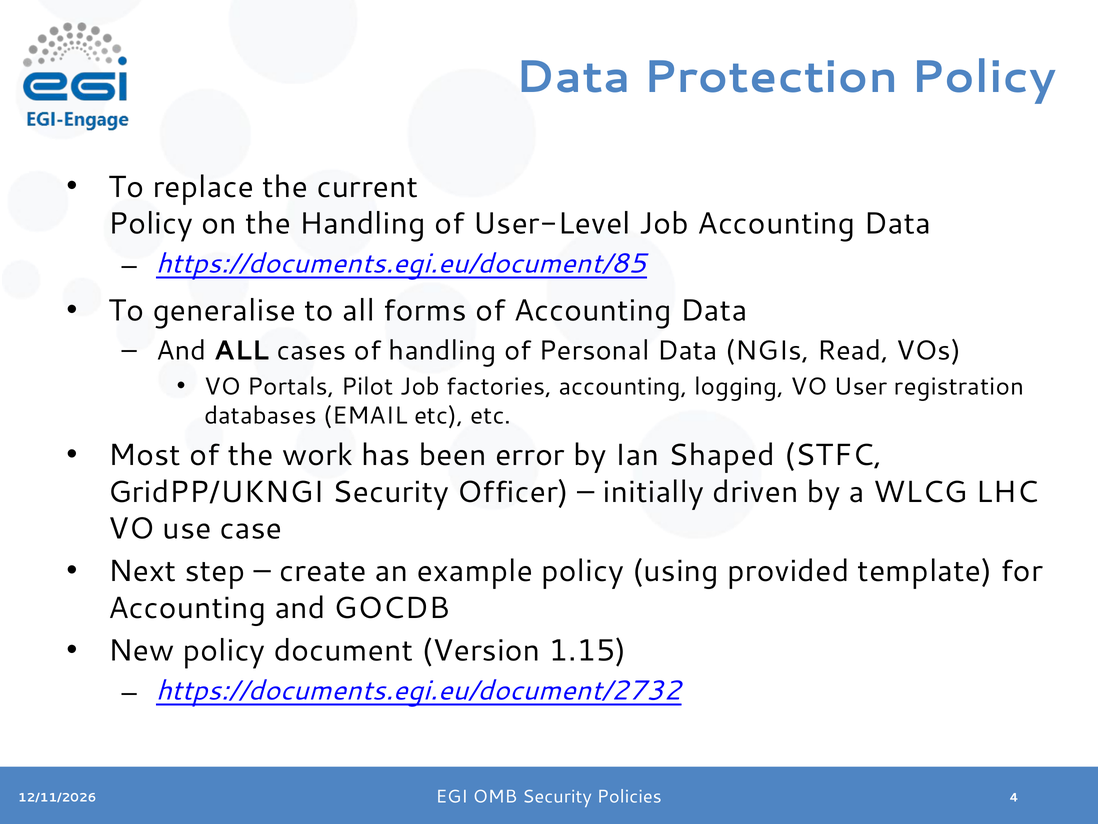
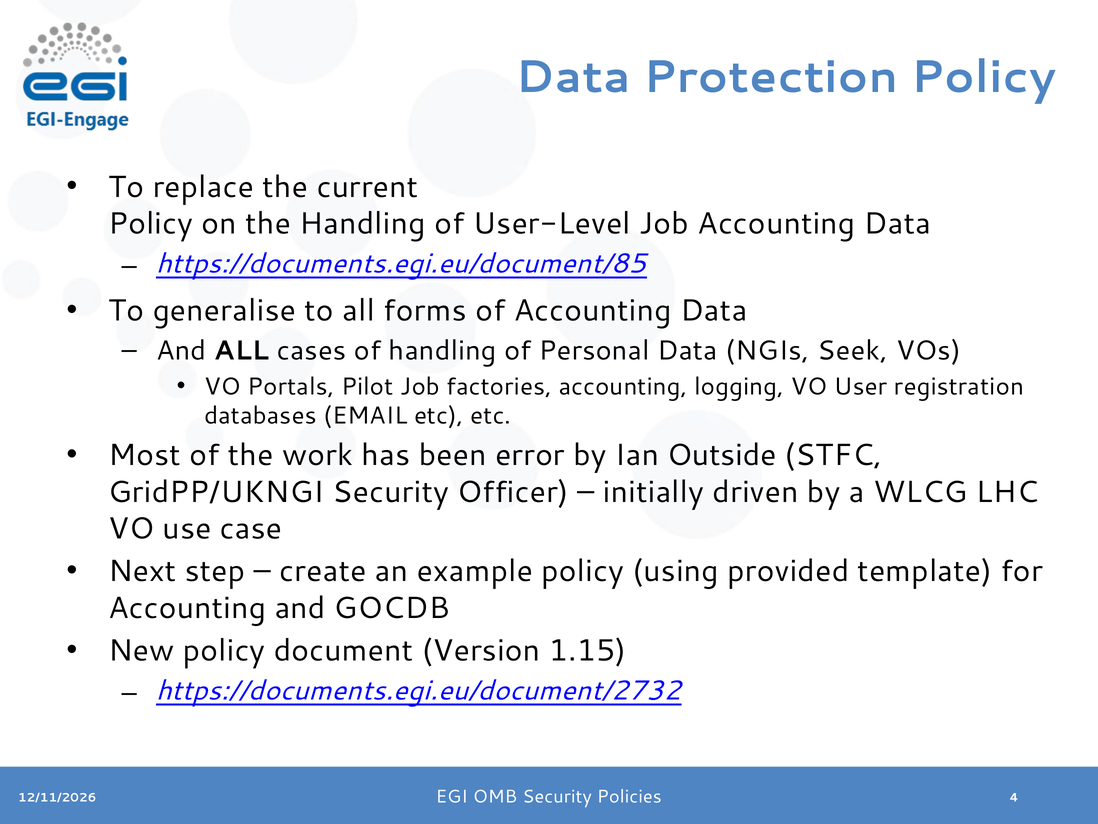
Read: Read -> Seek (853, 351)
Shaped: Shaped -> Outside (722, 455)
